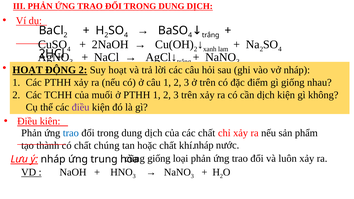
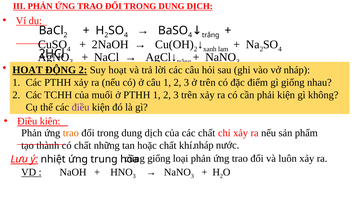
cần dịch: dịch -> phải (266, 95)
trao colour: blue -> orange (71, 133)
chất chúng: chúng -> những (107, 145)
ý nháp: nháp -> nhiệt (53, 159)
